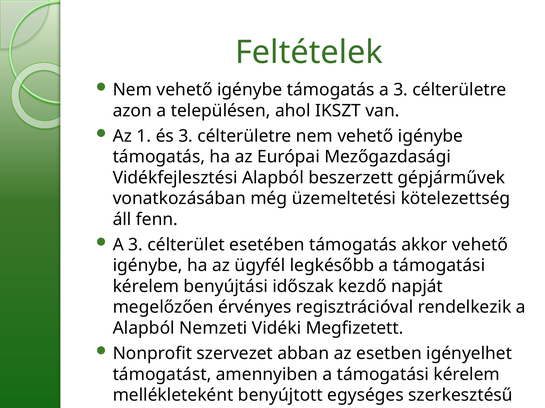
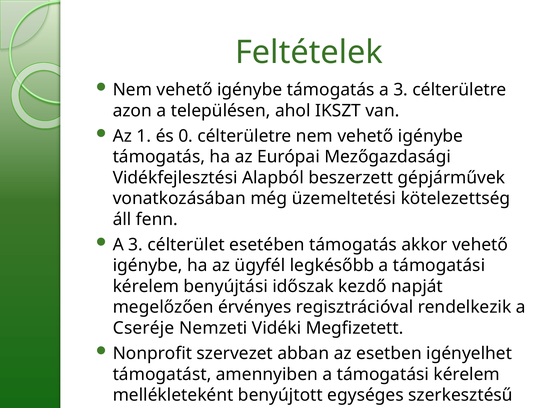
és 3: 3 -> 0 (186, 136)
Alapból: Alapból -> Cseréje (144, 329)
